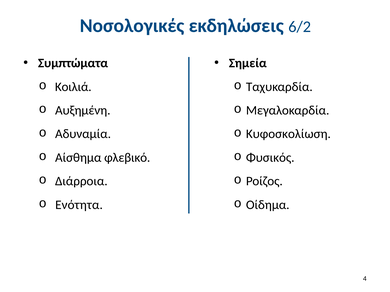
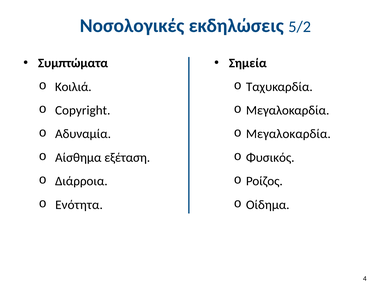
6/2: 6/2 -> 5/2 (300, 27)
Αυξημένη: Αυξημένη -> Copyright (83, 111)
Κυφοσκολίωση: Κυφοσκολίωση -> Μεγαλοκαρδία (288, 134)
φλεβικό: φλεβικό -> εξέταση (127, 158)
